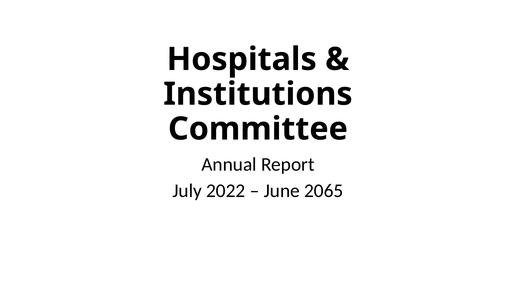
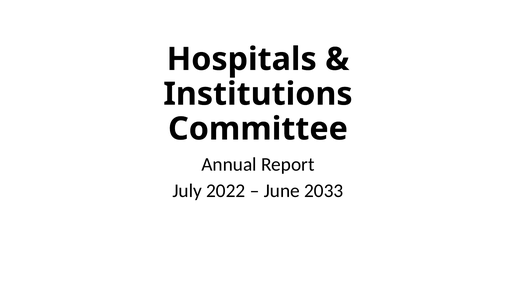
2065: 2065 -> 2033 (324, 191)
